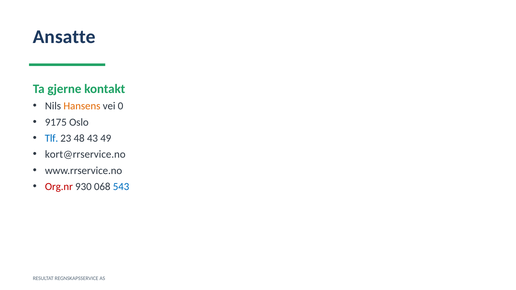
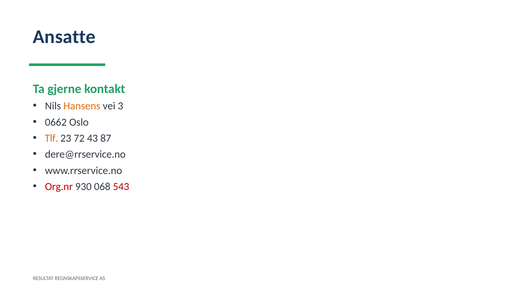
0: 0 -> 3 (121, 106)
9175: 9175 -> 0662 (56, 122)
Tlf colour: blue -> orange (51, 138)
48: 48 -> 72 (79, 138)
49: 49 -> 87 (106, 138)
kort@rrservice.no: kort@rrservice.no -> dere@rrservice.no (85, 155)
543 colour: blue -> red (121, 187)
